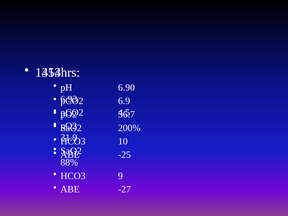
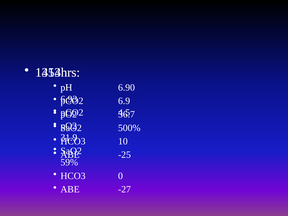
200%: 200% -> 500% (129, 128)
88%: 88% -> 59% (69, 162)
9: 9 -> 0 (120, 176)
